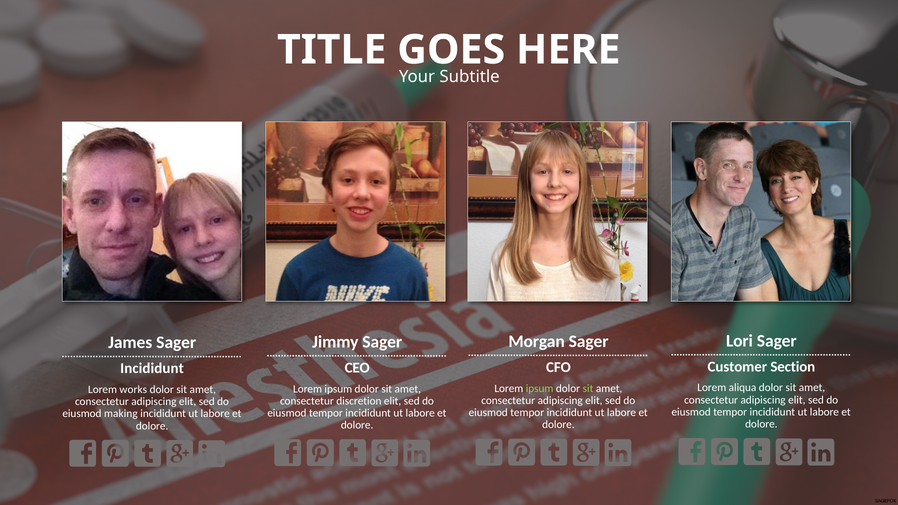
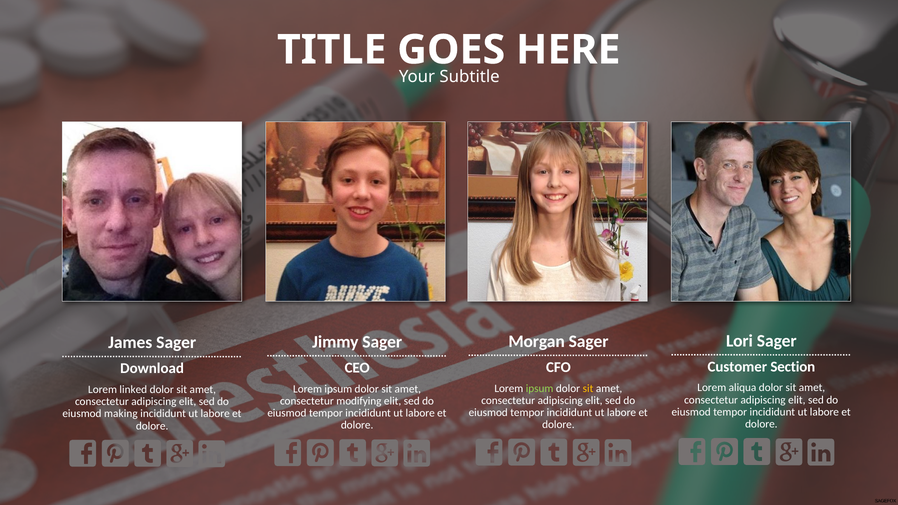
Incididunt: Incididunt -> Download (152, 368)
sit colour: light green -> yellow (588, 388)
works: works -> linked (133, 390)
discretion: discretion -> modifying (359, 401)
